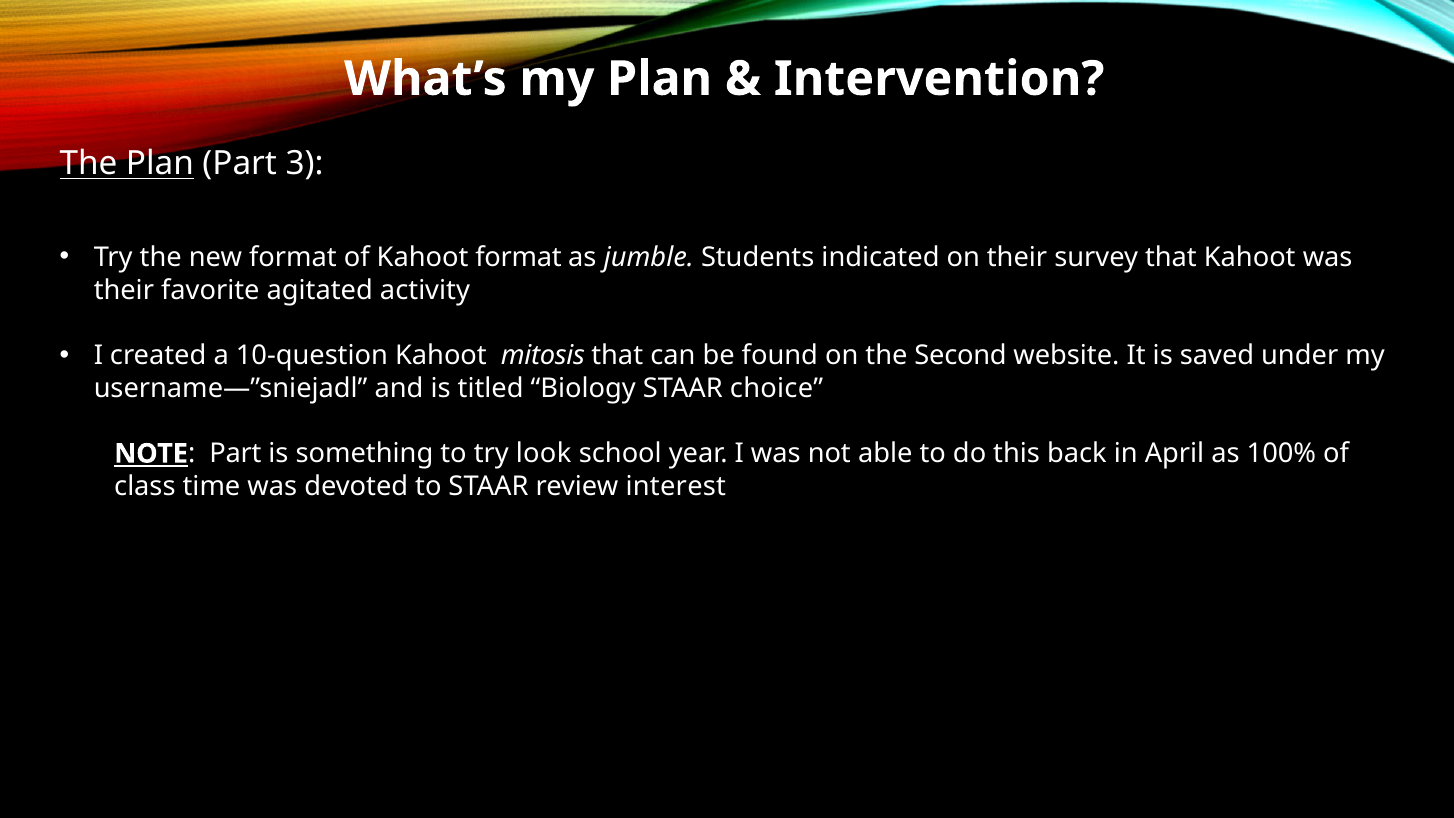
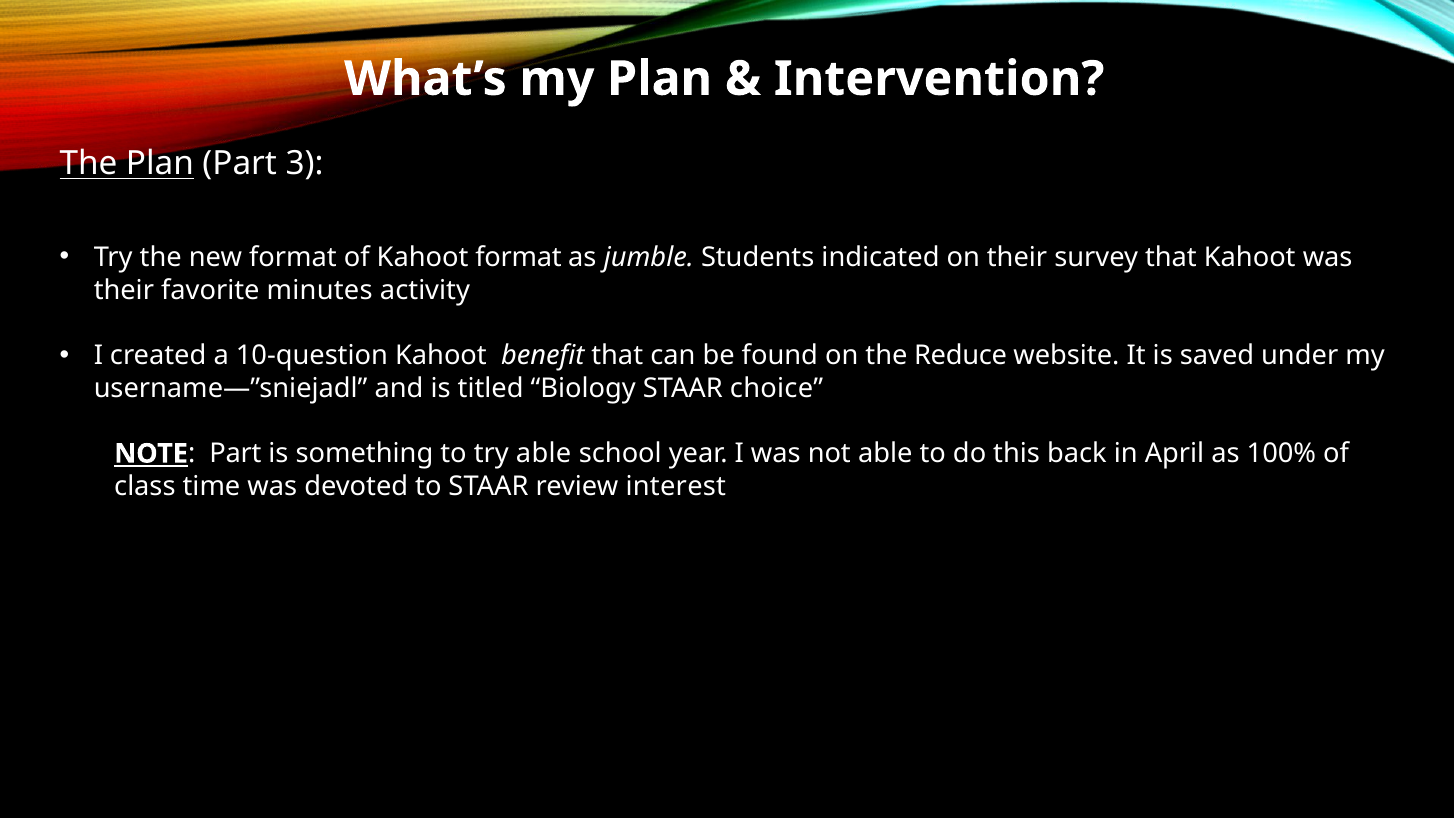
agitated: agitated -> minutes (320, 290)
mitosis: mitosis -> benefit (543, 356)
Second: Second -> Reduce (961, 356)
try look: look -> able (544, 454)
